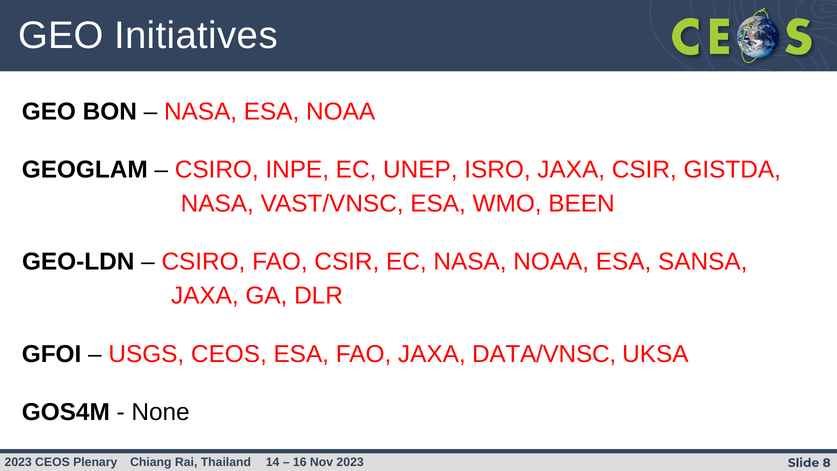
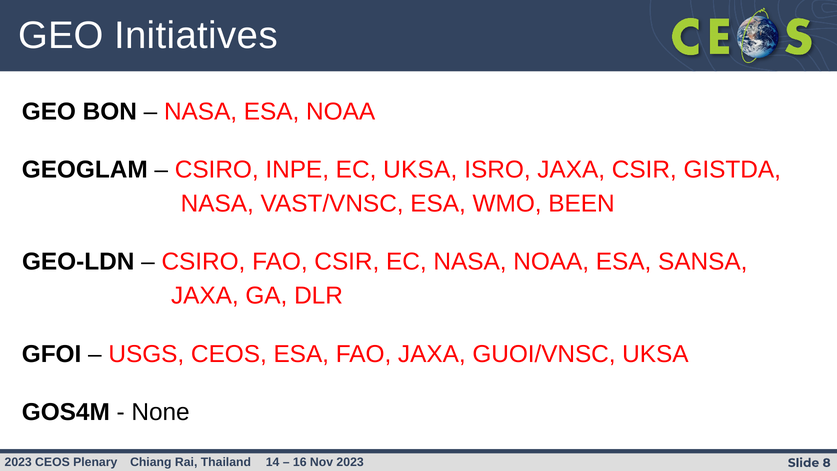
EC UNEP: UNEP -> UKSA (420, 170)
DATA/VNSC: DATA/VNSC -> GUOI/VNSC (544, 354)
